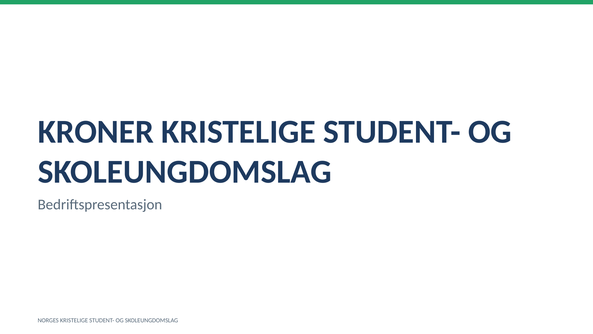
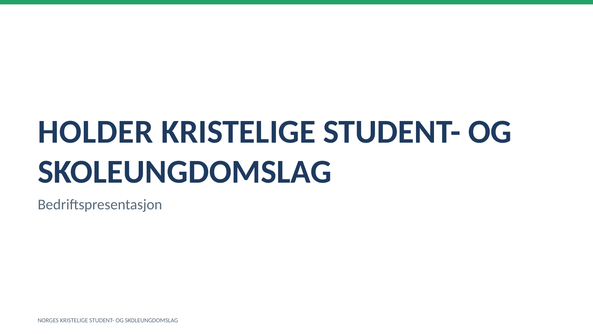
KRONER: KRONER -> HOLDER (96, 132)
